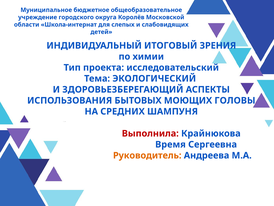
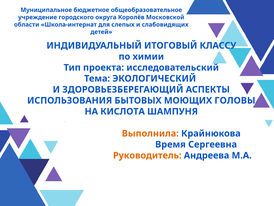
ЗРЕНИЯ: ЗРЕНИЯ -> КЛАССУ (218, 45)
СРЕДНИХ: СРЕДНИХ -> КИСЛОТА (123, 111)
Выполнила colour: red -> orange (150, 133)
